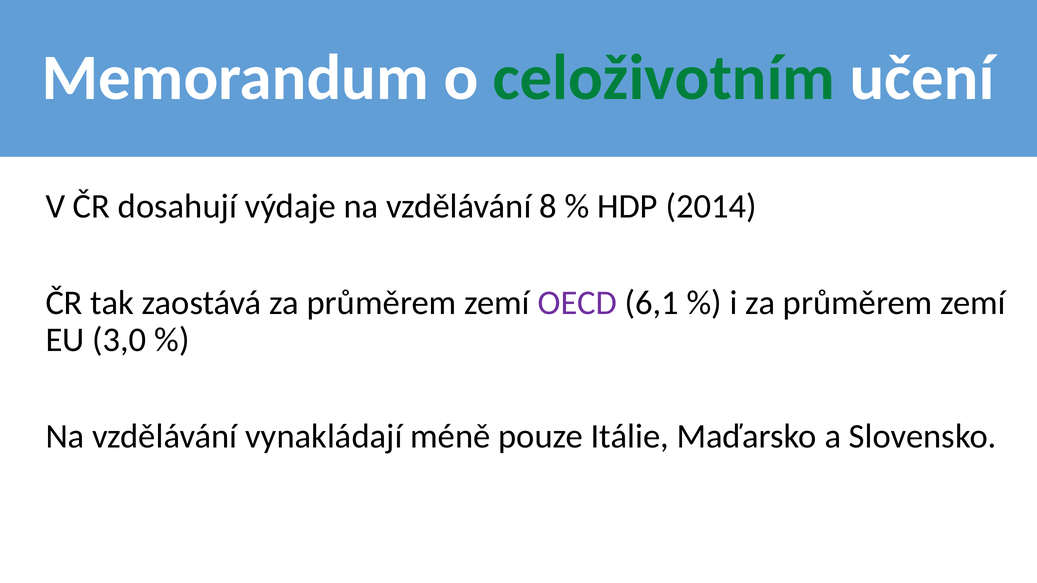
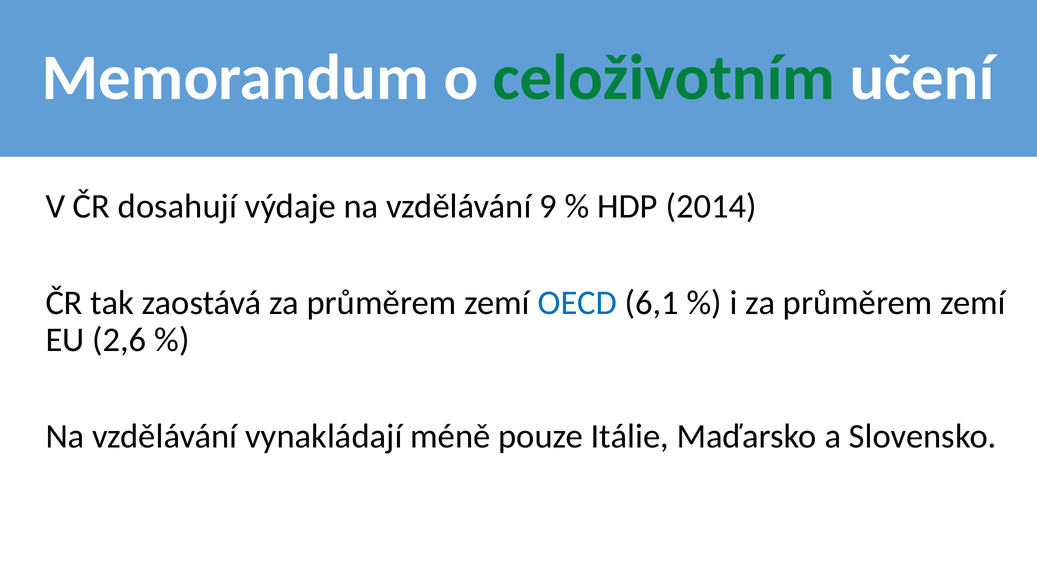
8: 8 -> 9 (548, 207)
OECD colour: purple -> blue (577, 303)
3,0: 3,0 -> 2,6 (119, 340)
